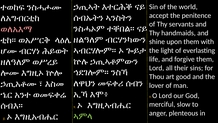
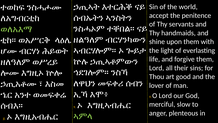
ወለአእማ colour: pink -> light green (16, 29)
